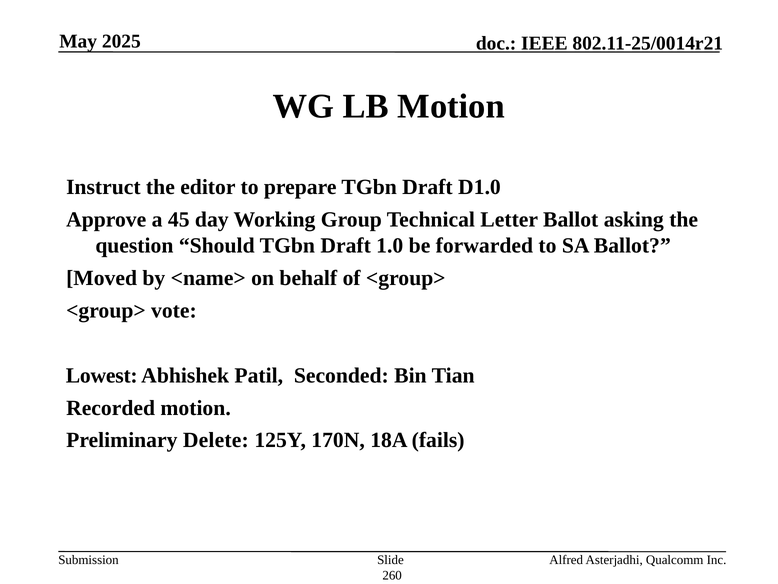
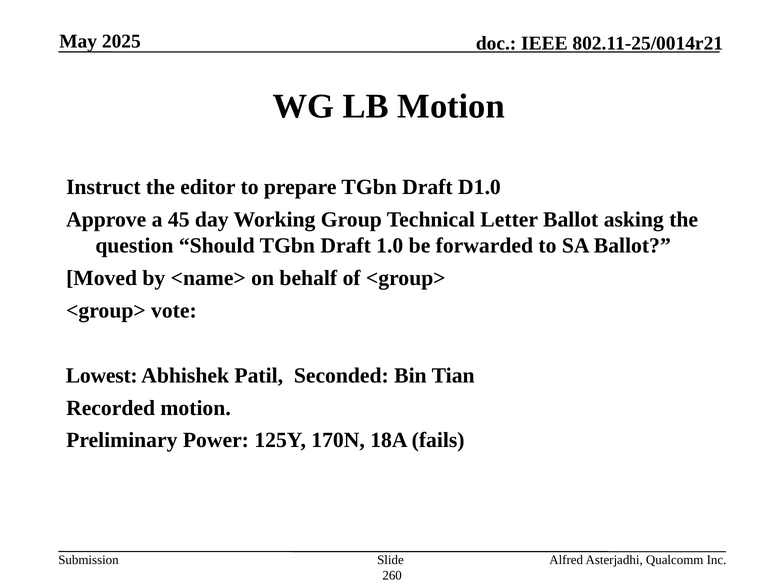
Delete: Delete -> Power (216, 440)
